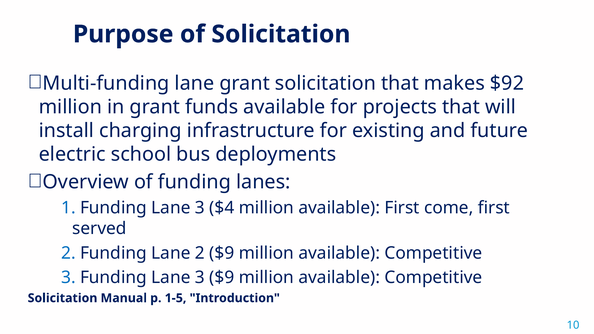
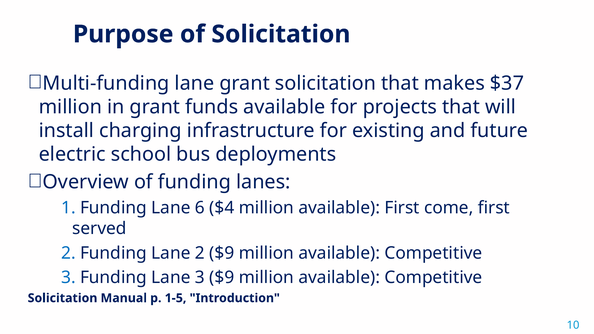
$92: $92 -> $37 (507, 83)
1 Funding Lane 3: 3 -> 6 (200, 208)
